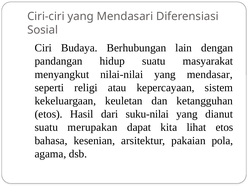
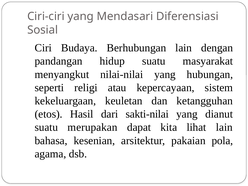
mendasar: mendasar -> hubungan (210, 74)
suku-nilai: suku-nilai -> sakti-nilai (147, 114)
lihat etos: etos -> lain (224, 127)
